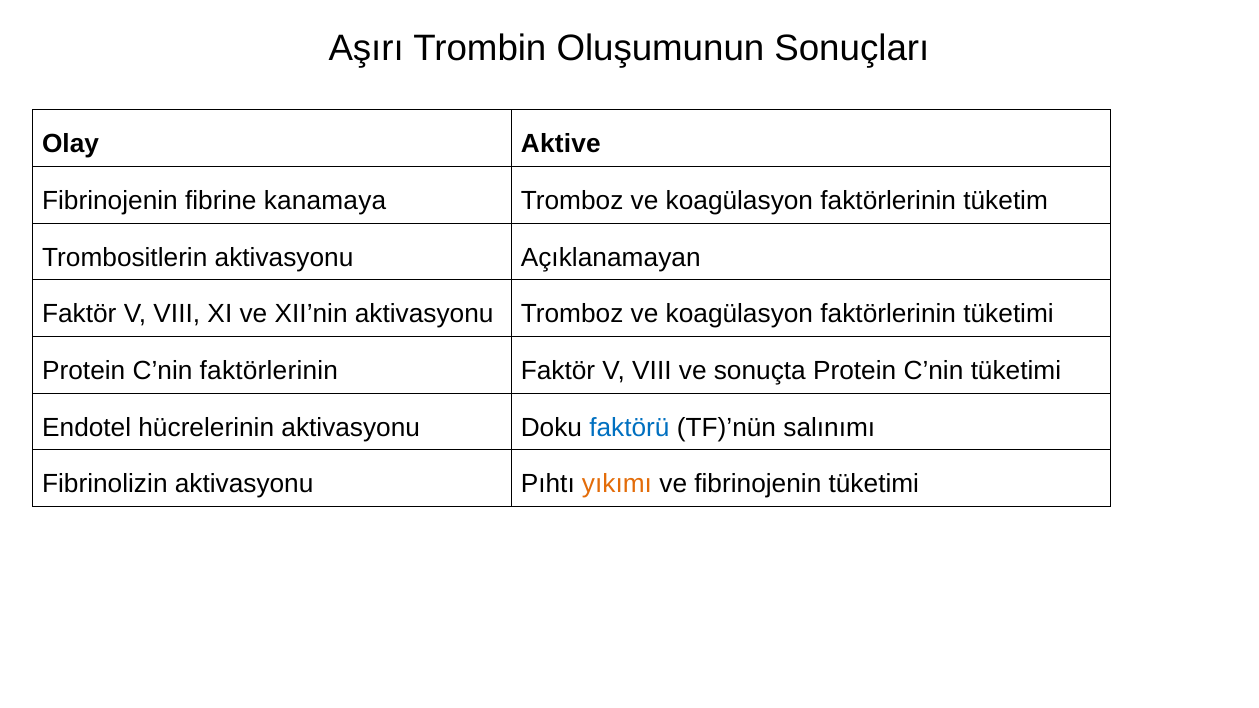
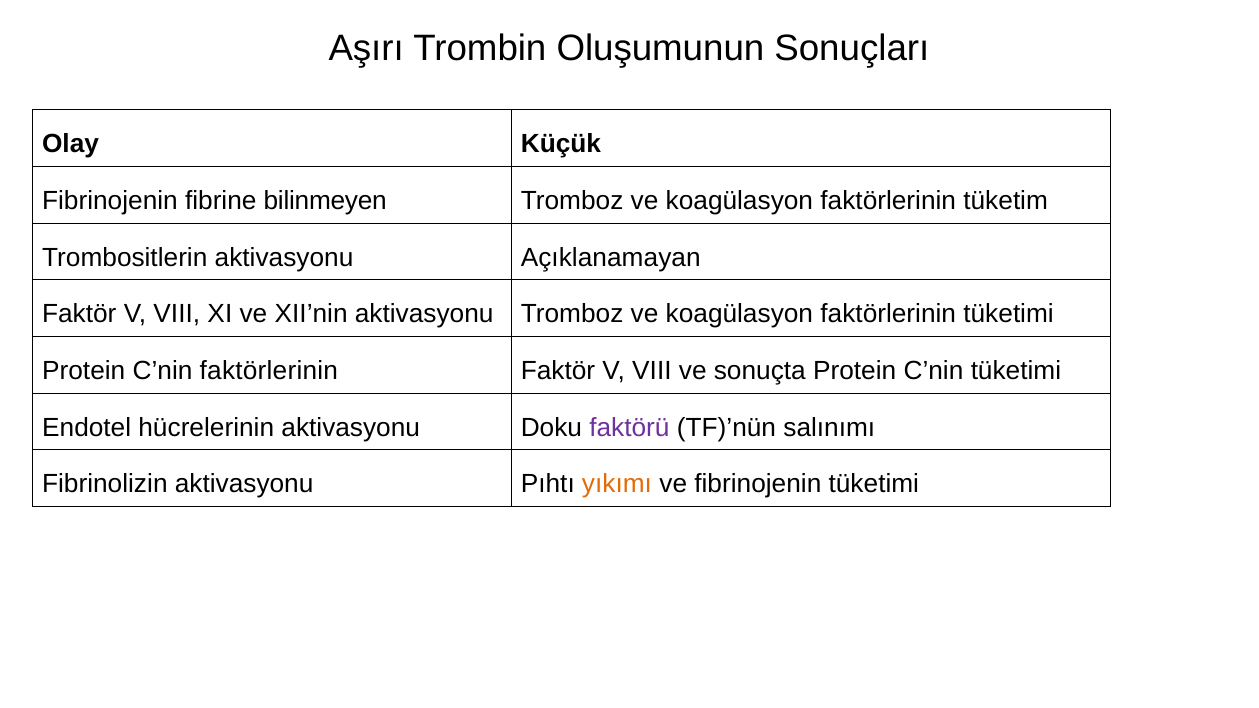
Aktive: Aktive -> Küçük (561, 144)
kanamaya: kanamaya -> bilinmeyen (325, 201)
faktörü colour: blue -> purple (629, 428)
